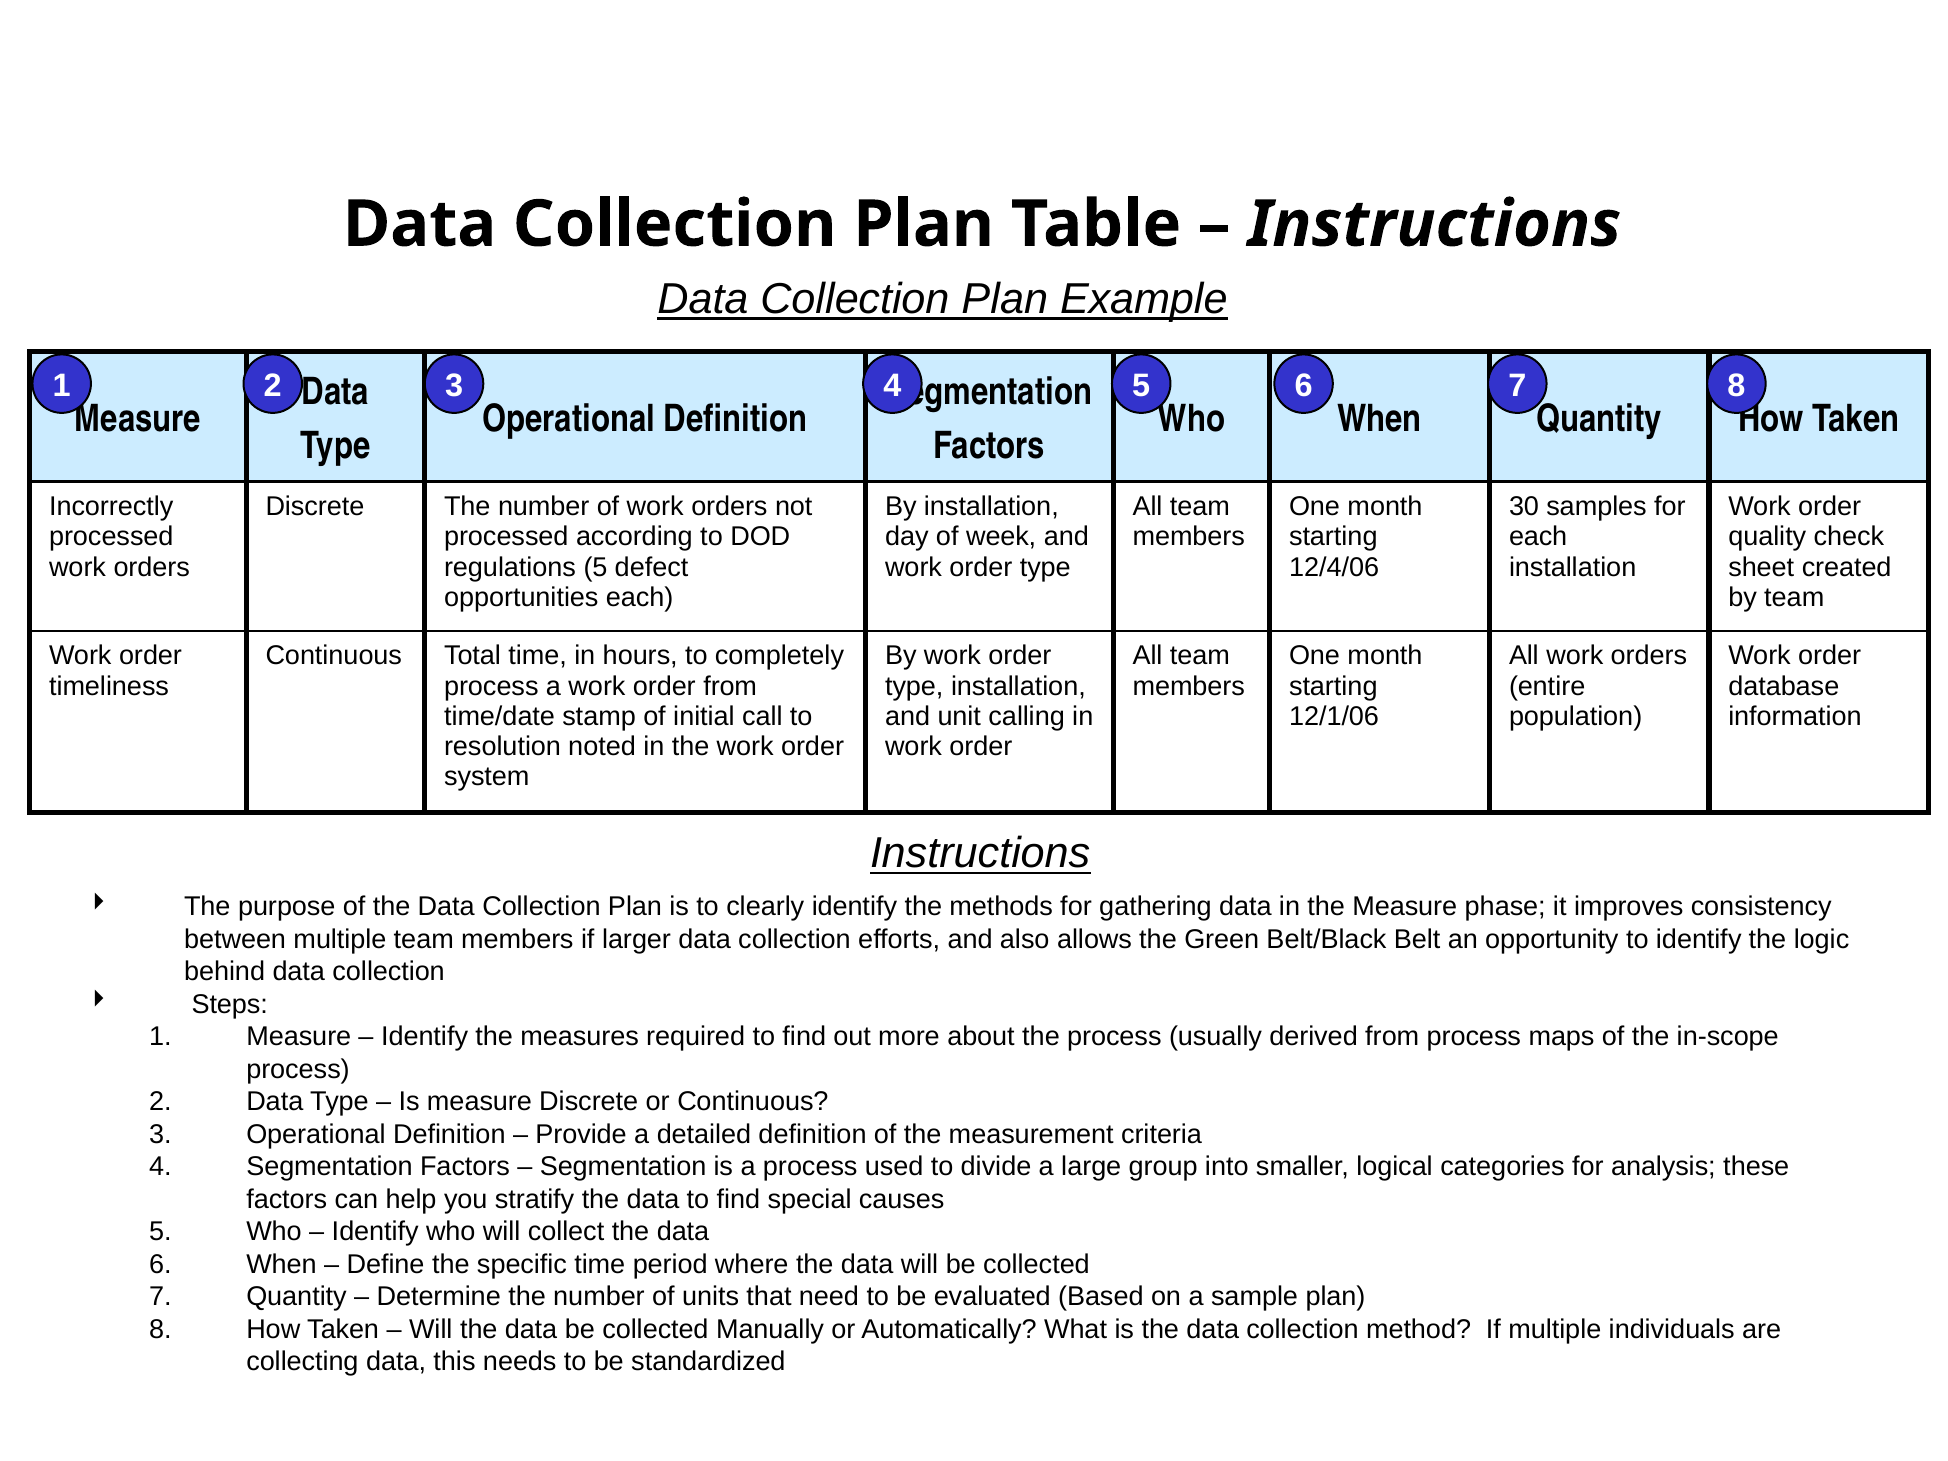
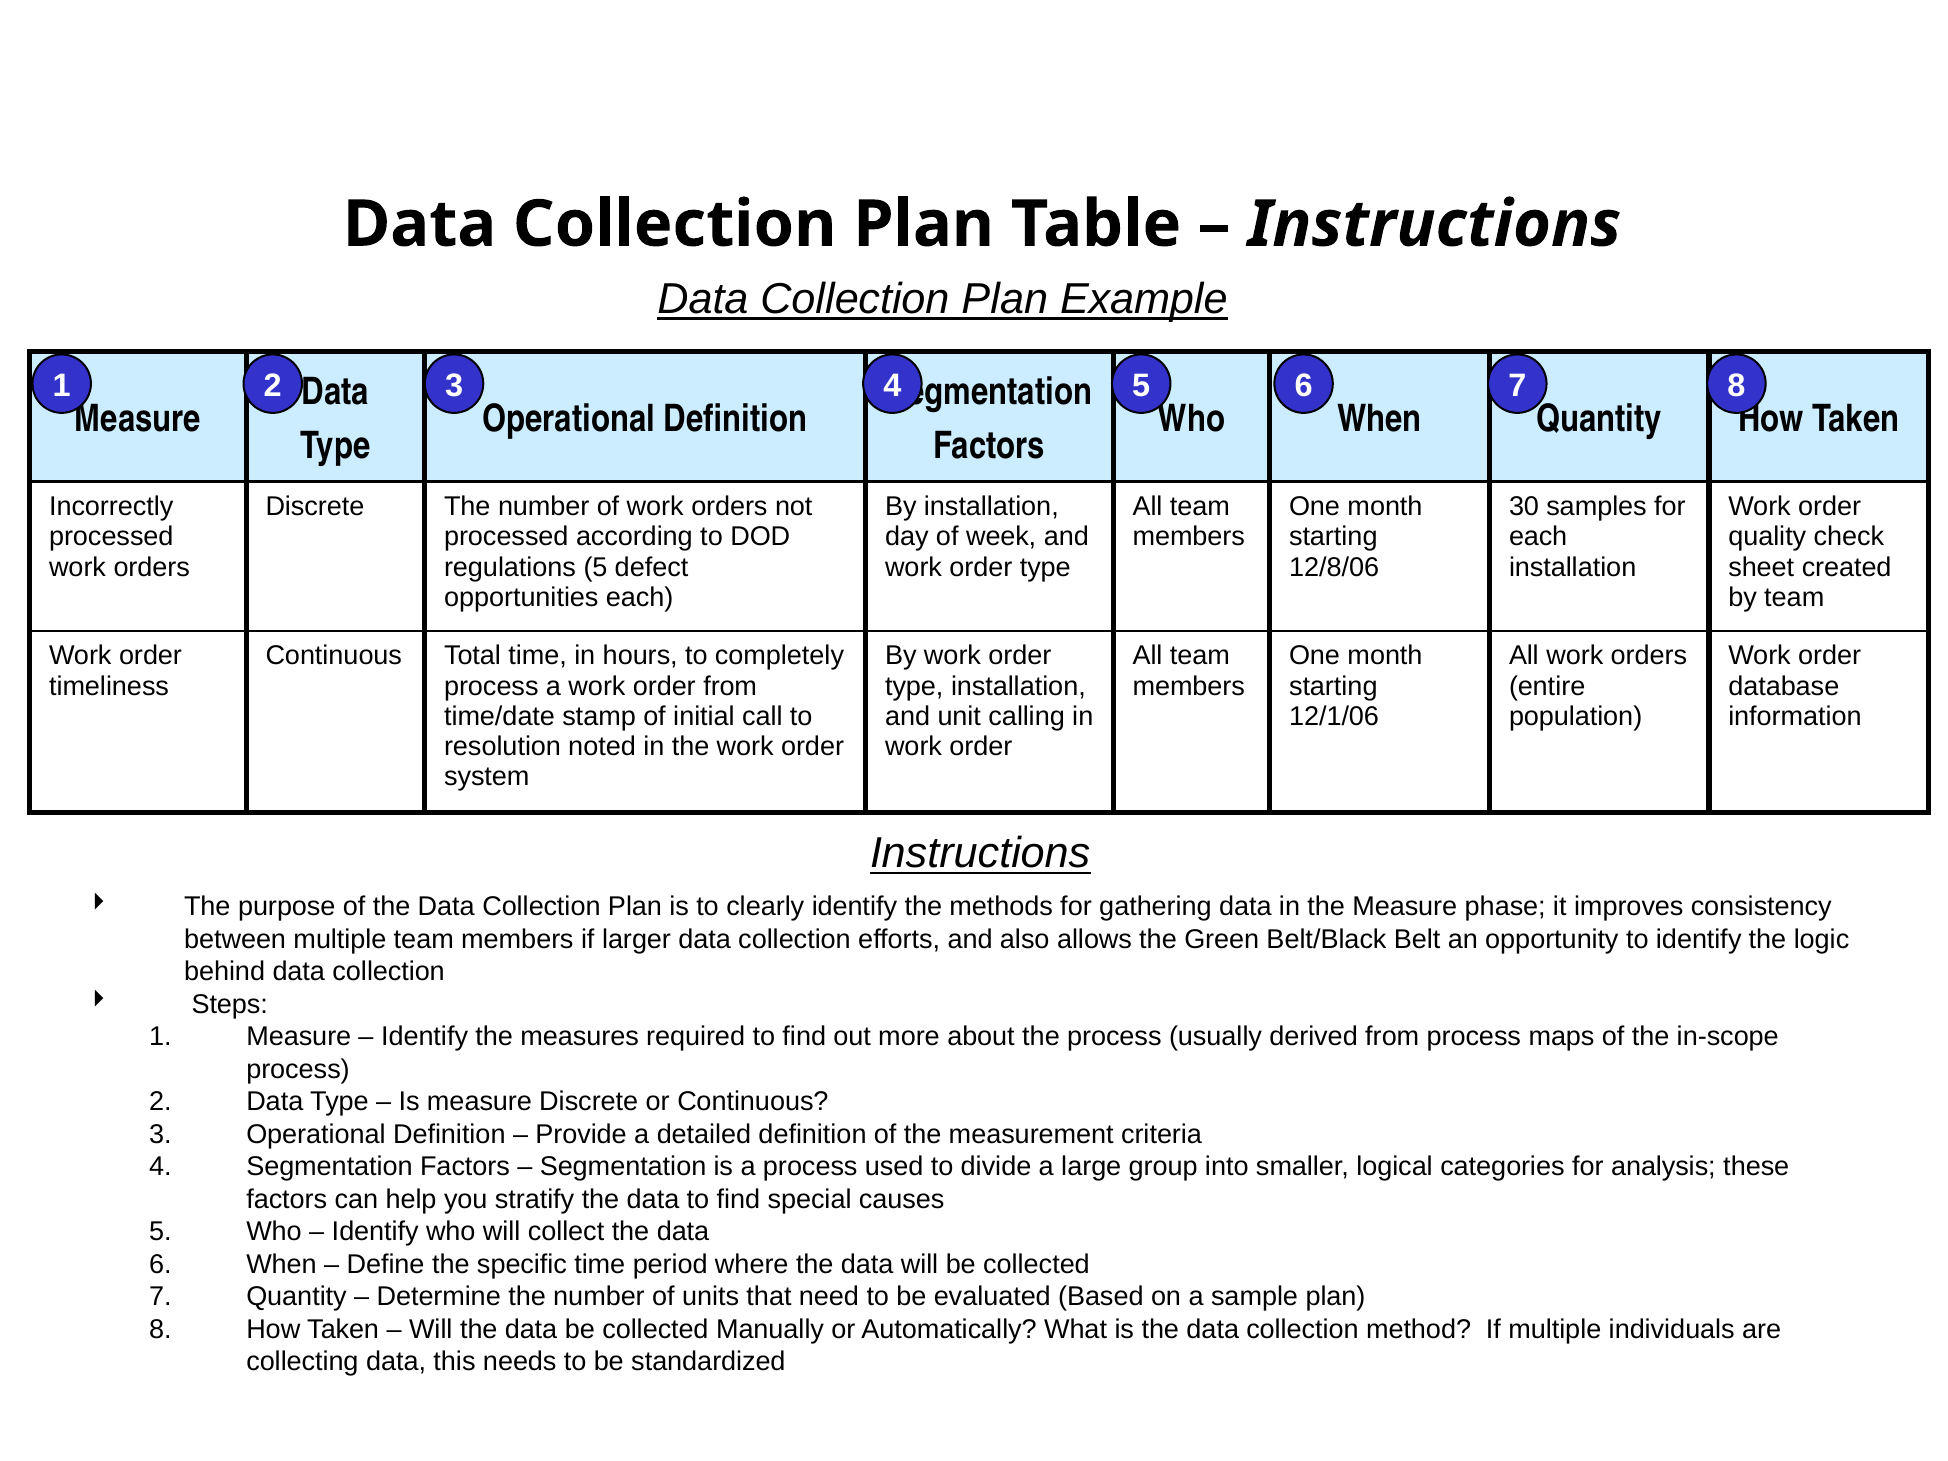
12/4/06: 12/4/06 -> 12/8/06 (1334, 567)
